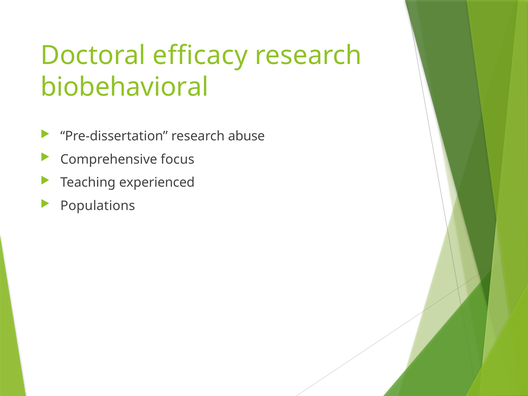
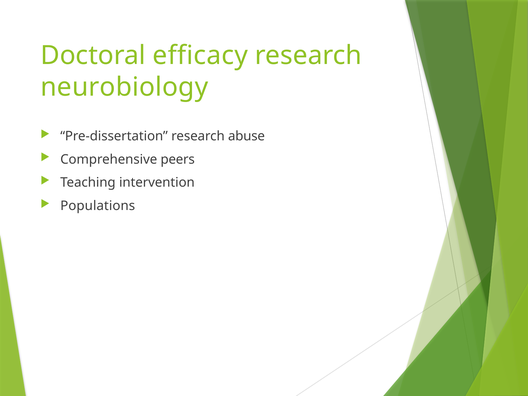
biobehavioral: biobehavioral -> neurobiology (124, 87)
focus: focus -> peers (178, 159)
experienced: experienced -> intervention (157, 183)
